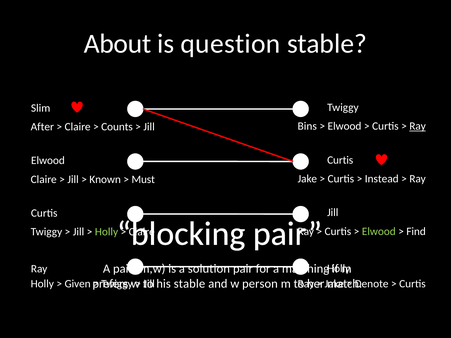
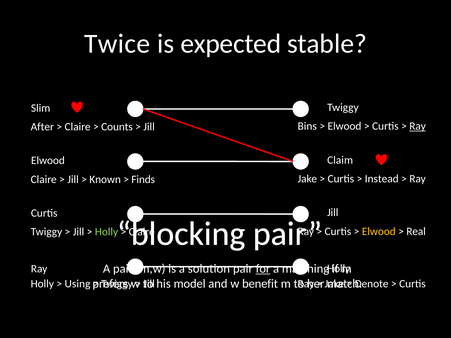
About: About -> Twice (117, 44)
question: question -> expected (231, 44)
Curtis: Curtis -> Claim (340, 160)
Must: Must -> Finds (143, 179)
Elwood colour: light green -> yellow (379, 231)
Find: Find -> Real (416, 231)
for underline: none -> present (263, 269)
his stable: stable -> model (190, 284)
person: person -> benefit (260, 284)
Given: Given -> Using (78, 284)
